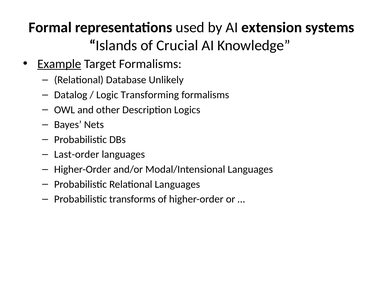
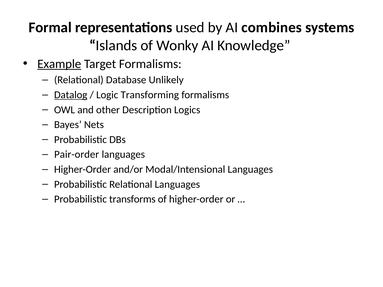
extension: extension -> combines (272, 28)
Crucial: Crucial -> Wonky (177, 45)
Datalog underline: none -> present (71, 95)
Last-order: Last-order -> Pair-order (77, 155)
